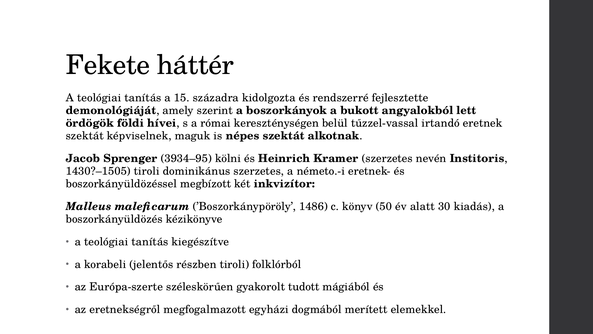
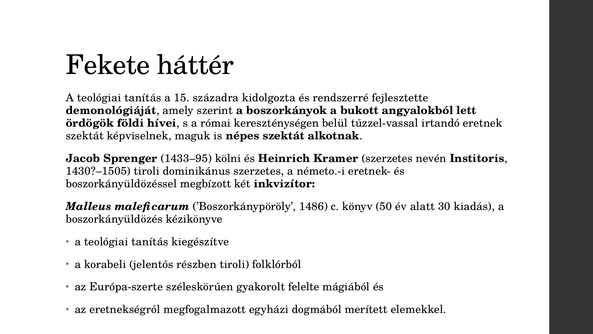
3934–95: 3934–95 -> 1433–95 (186, 158)
tudott: tudott -> felelte (304, 287)
